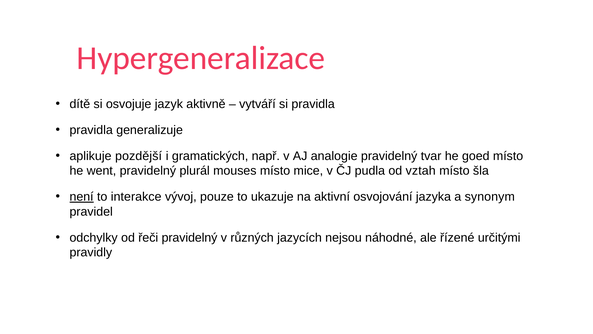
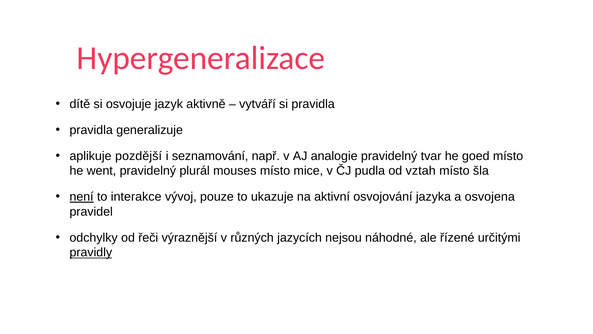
gramatických: gramatických -> seznamování (210, 156)
synonym: synonym -> osvojena (490, 197)
řeči pravidelný: pravidelný -> výraznější (189, 237)
pravidly underline: none -> present (91, 252)
